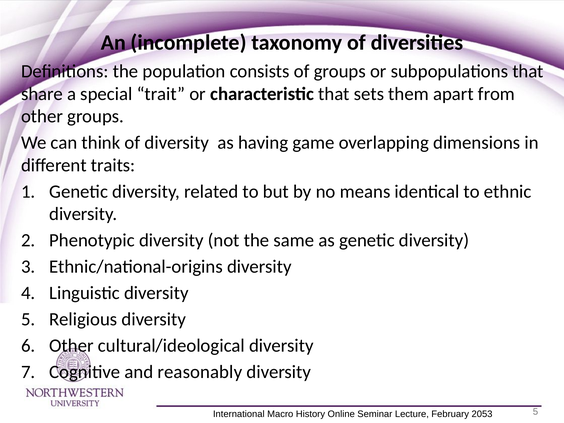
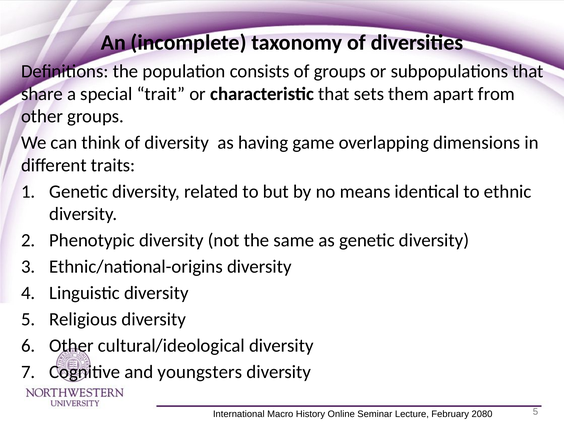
reasonably: reasonably -> youngsters (200, 372)
2053: 2053 -> 2080 (482, 414)
